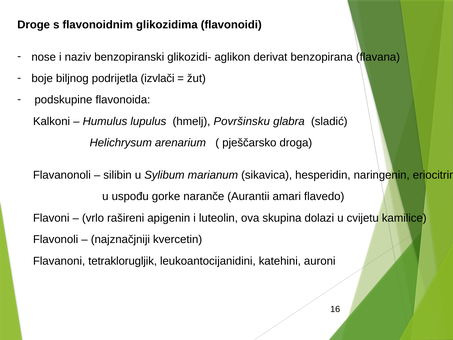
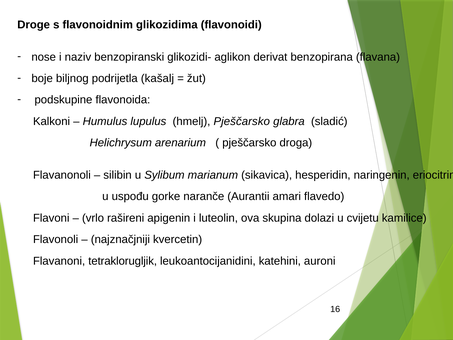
izvlači: izvlači -> kašalj (157, 78)
hmelj Površinsku: Površinsku -> Pješčarsko (242, 121)
